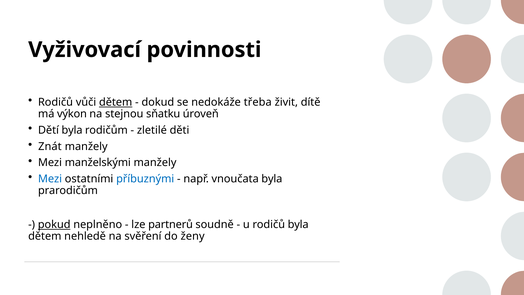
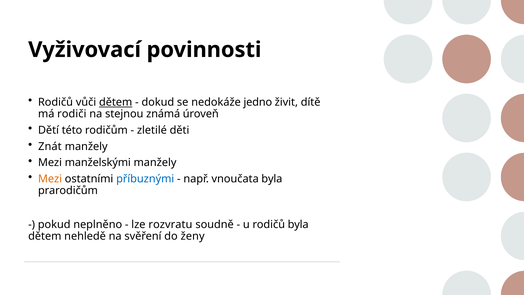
třeba: třeba -> jedno (258, 102)
výkon: výkon -> rodiči (72, 114)
sňatku: sňatku -> známá (163, 114)
Dětí byla: byla -> této (72, 130)
Mezi colour: blue -> orange (50, 179)
pokud underline: present -> none (54, 224)
partnerů: partnerů -> rozvratu (170, 224)
